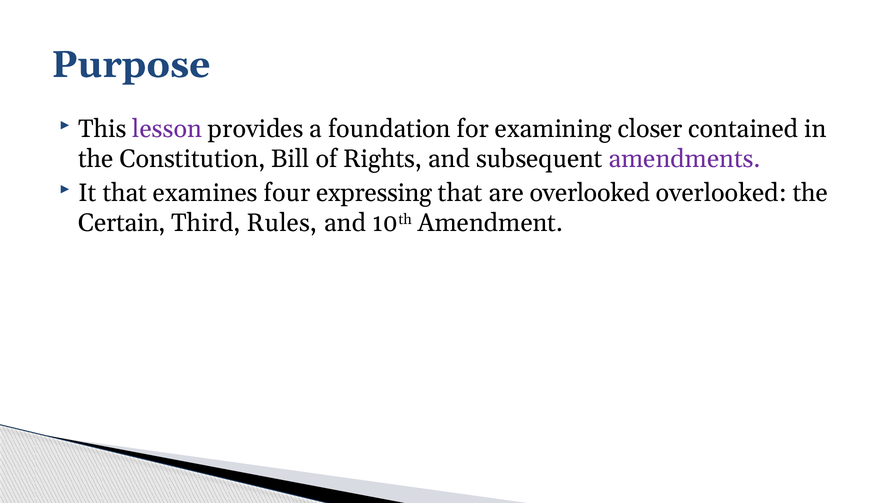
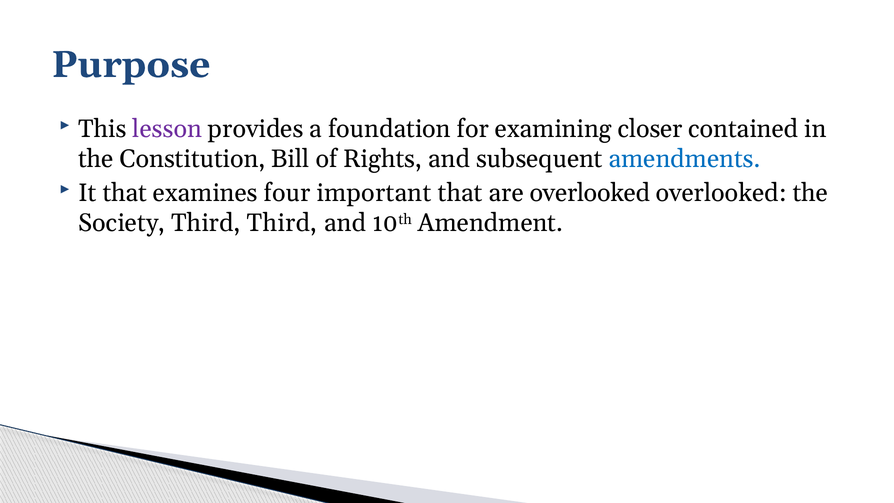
amendments colour: purple -> blue (685, 159)
expressing: expressing -> important (374, 193)
Certain: Certain -> Society (122, 223)
Third Rules: Rules -> Third (282, 223)
